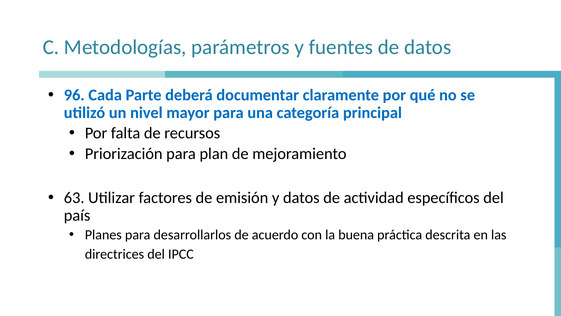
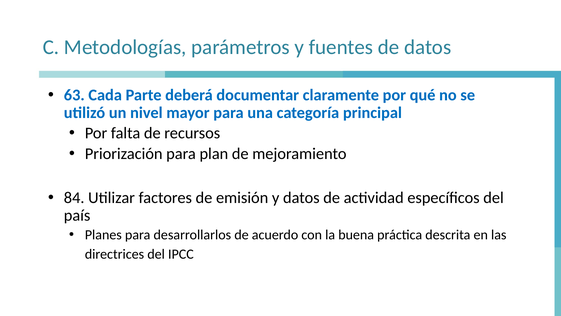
96: 96 -> 63 (74, 95)
63: 63 -> 84 (74, 198)
